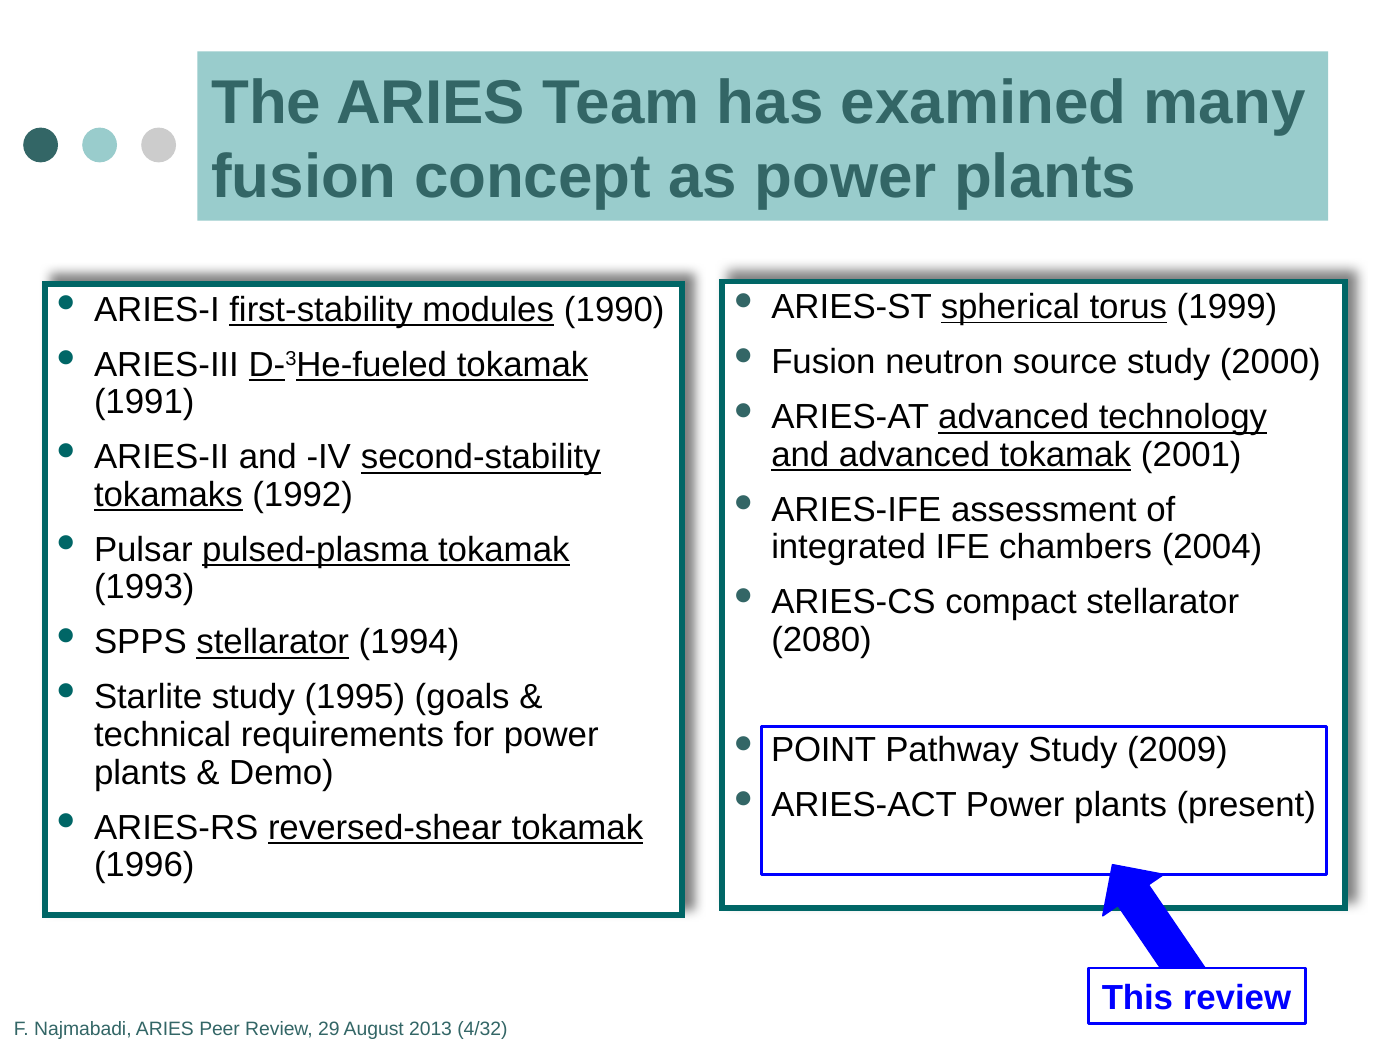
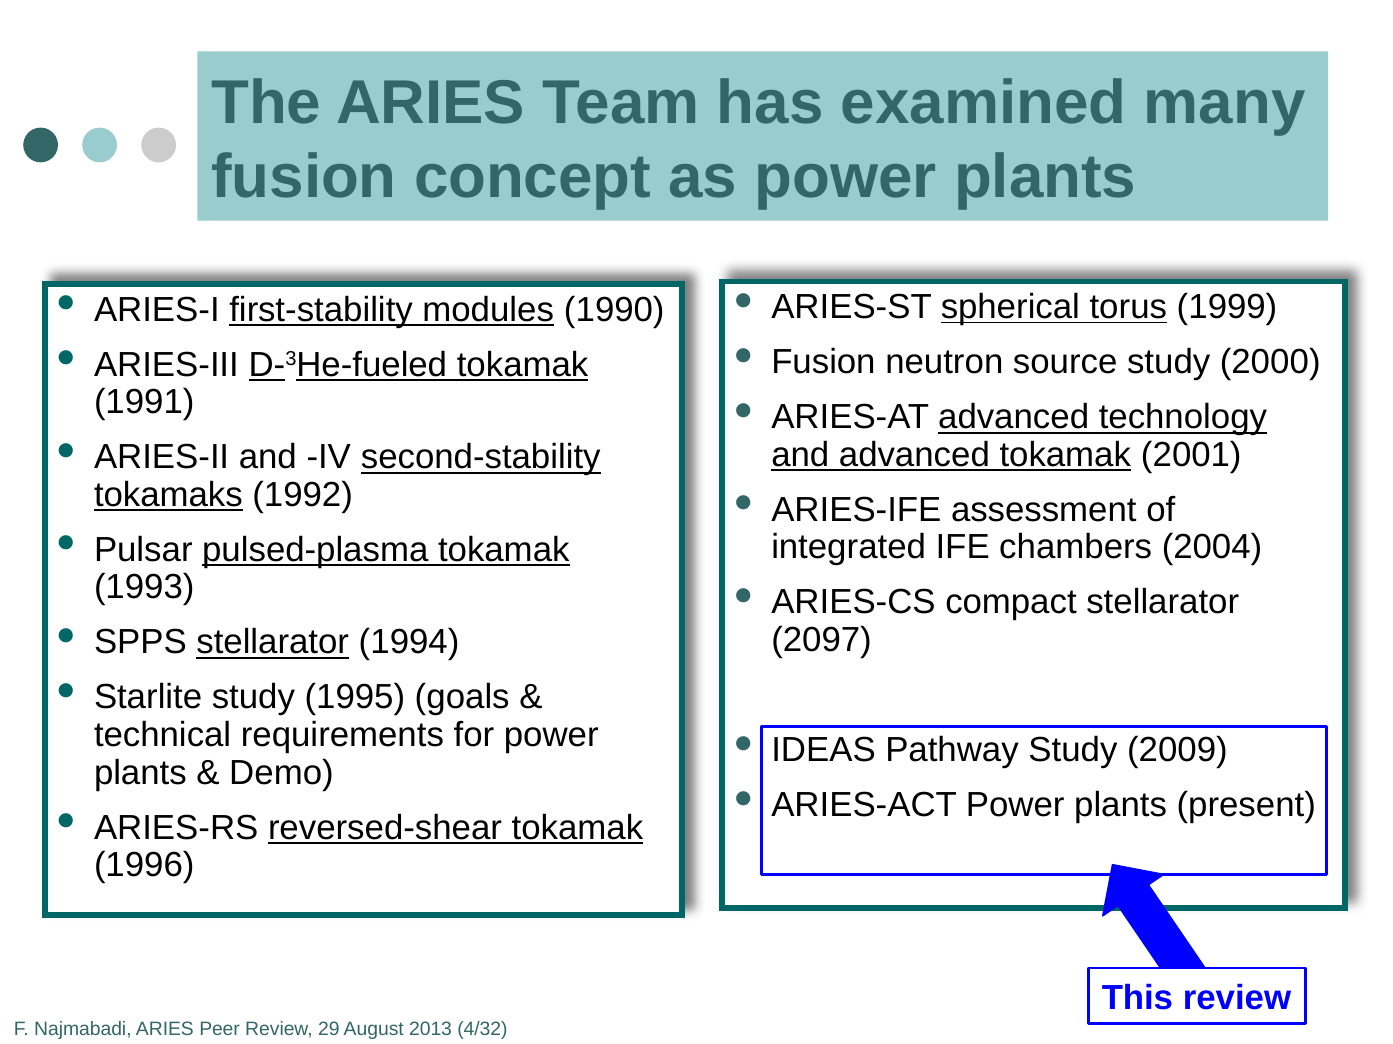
2080: 2080 -> 2097 (822, 640)
POINT: POINT -> IDEAS (824, 751)
